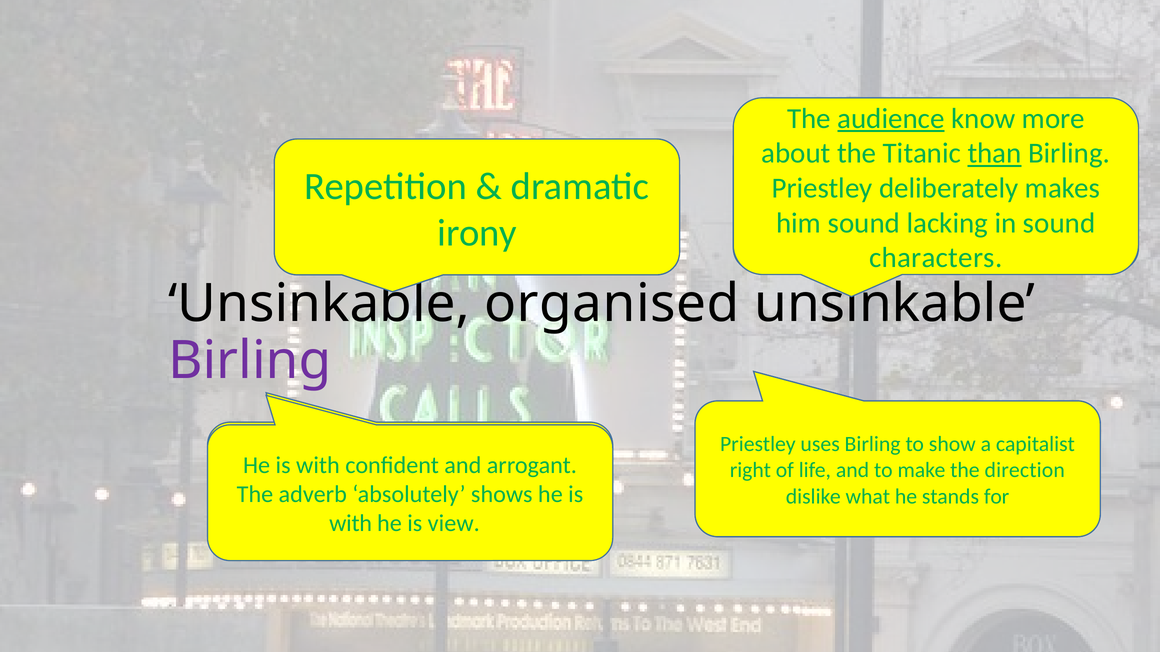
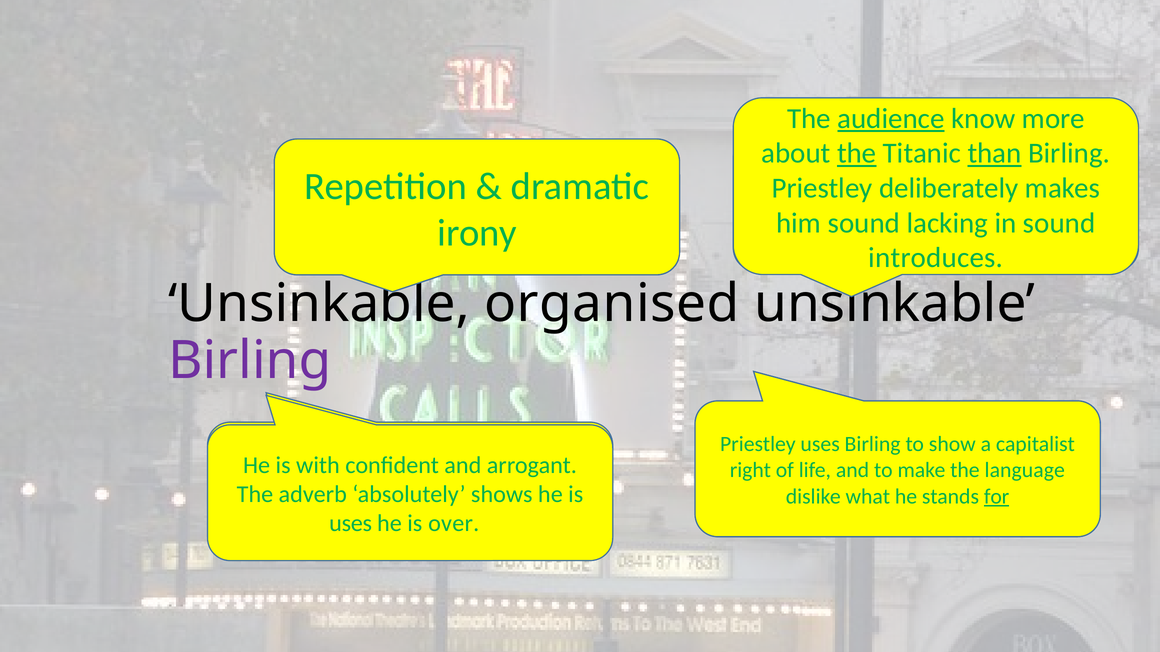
the underline: none -> present (857, 154)
characters: characters -> introduces (936, 258)
direction: direction -> language (1025, 471)
for underline: none -> present (997, 497)
with: with -> uses (351, 524)
view: view -> over (454, 524)
